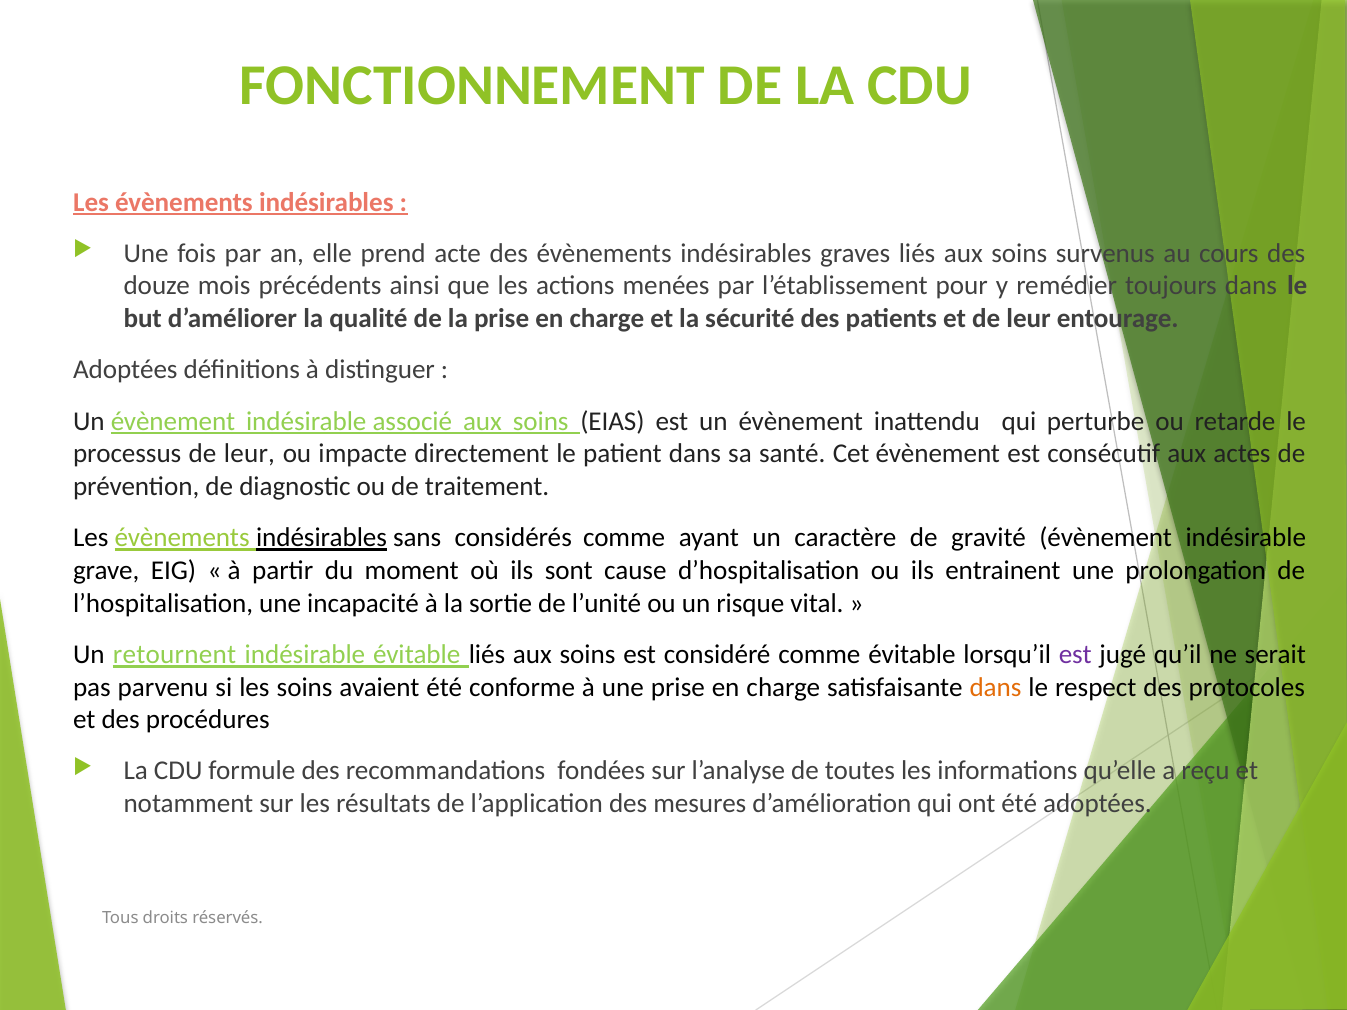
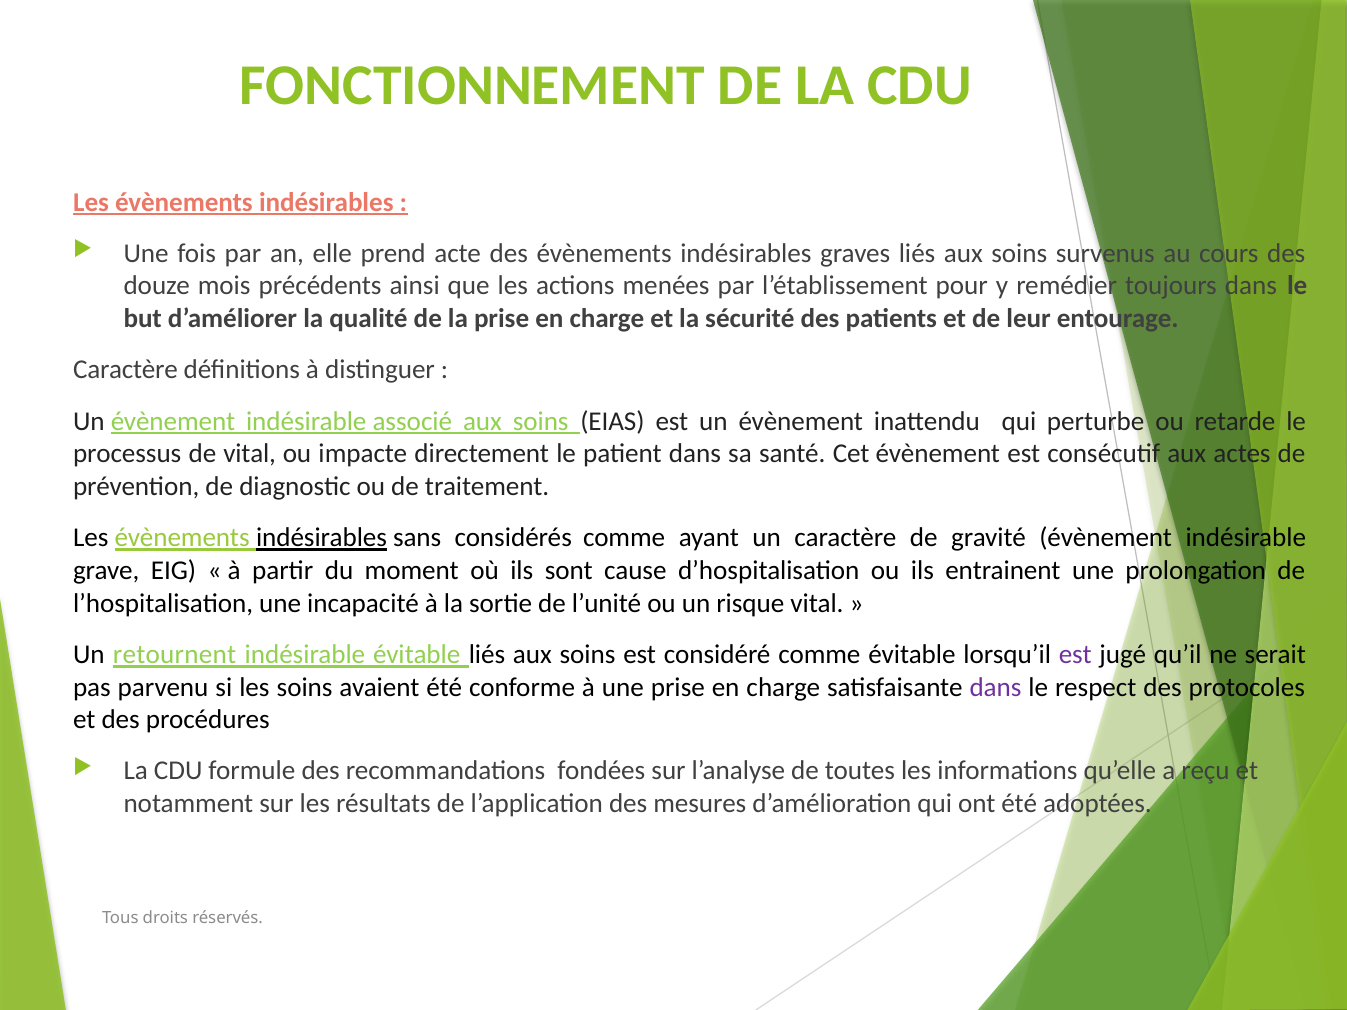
Adoptées: Adoptées -> Caractère (125, 370)
processus de leur: leur -> vital (250, 454)
dans colour: orange -> purple (995, 687)
